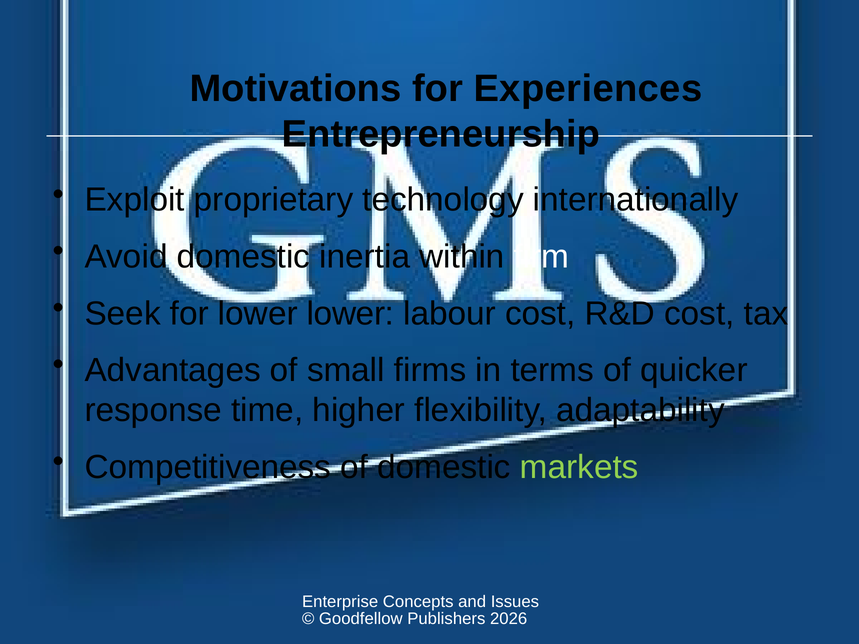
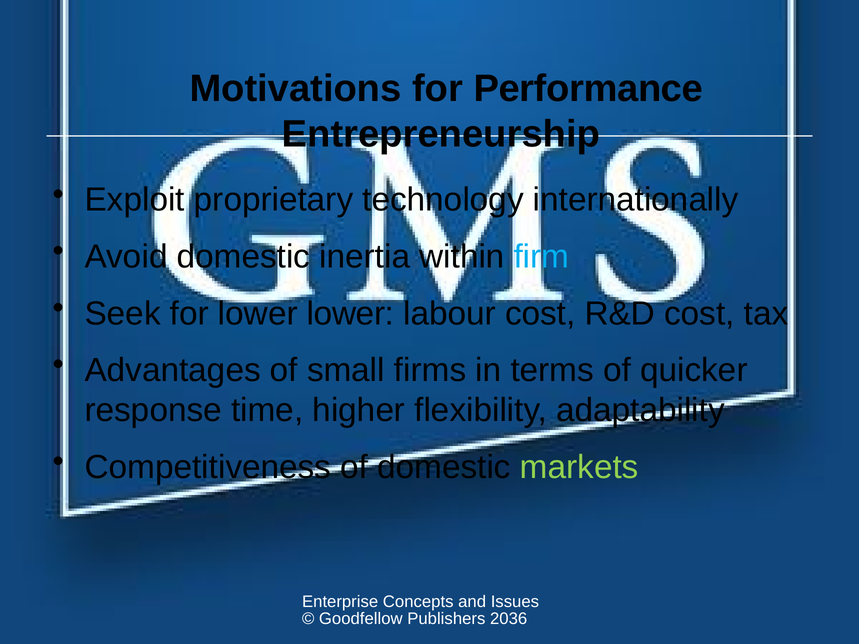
Experiences: Experiences -> Performance (588, 89)
firm colour: white -> light blue (542, 257)
2026: 2026 -> 2036 (509, 619)
